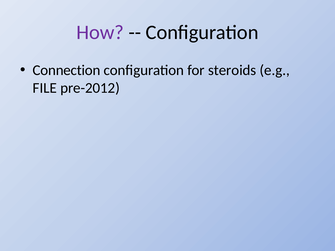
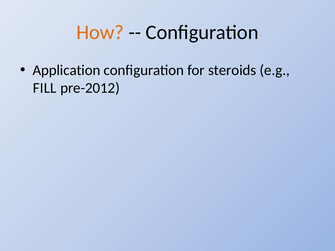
How colour: purple -> orange (100, 32)
Connection: Connection -> Application (67, 70)
FILE: FILE -> FILL (45, 88)
